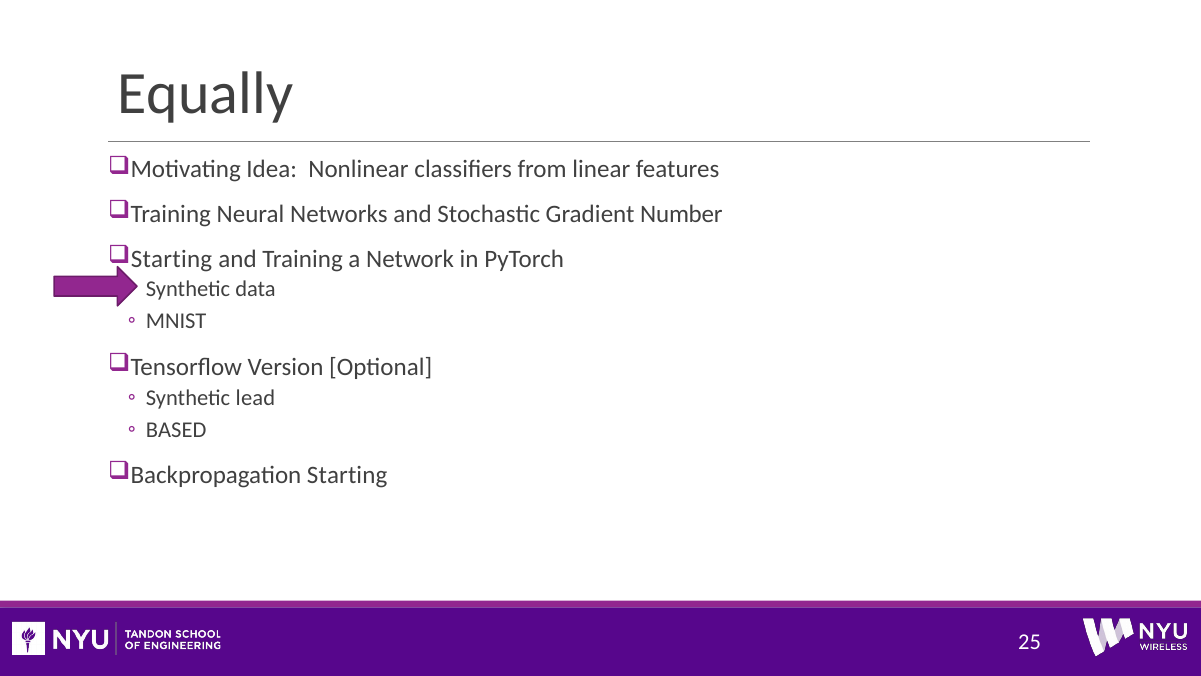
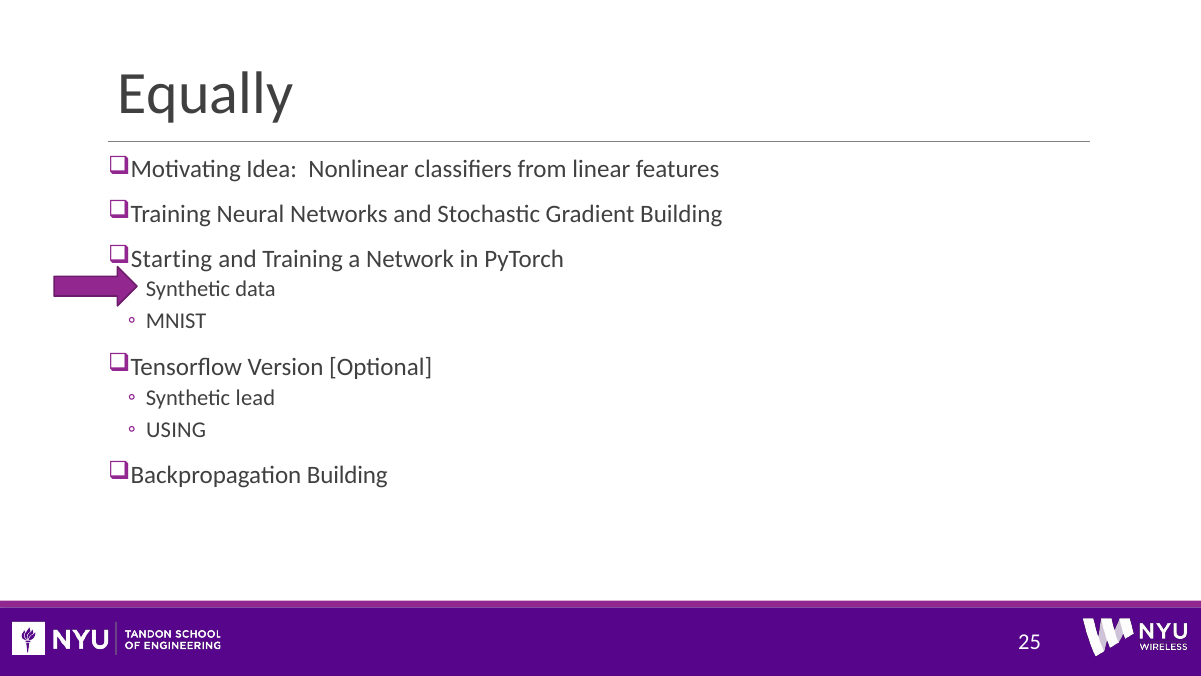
Gradient Number: Number -> Building (681, 214)
BASED: BASED -> USING (176, 429)
Backpropagation Starting: Starting -> Building (347, 475)
